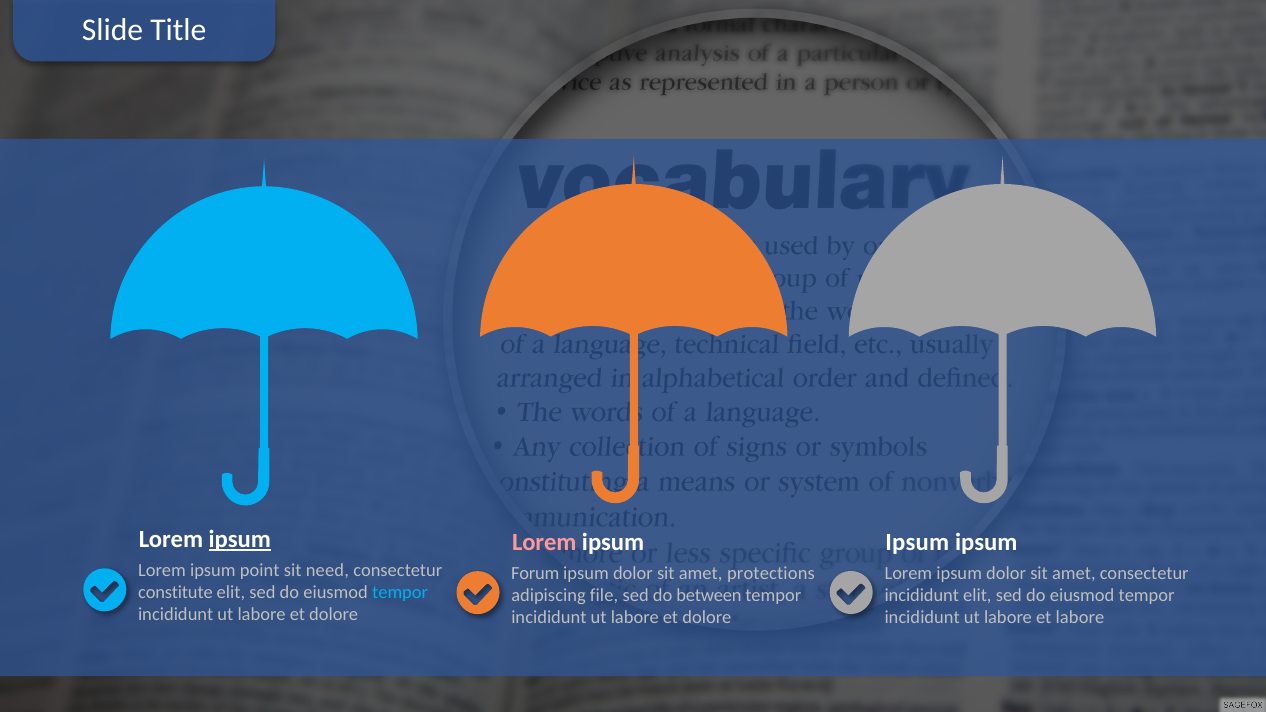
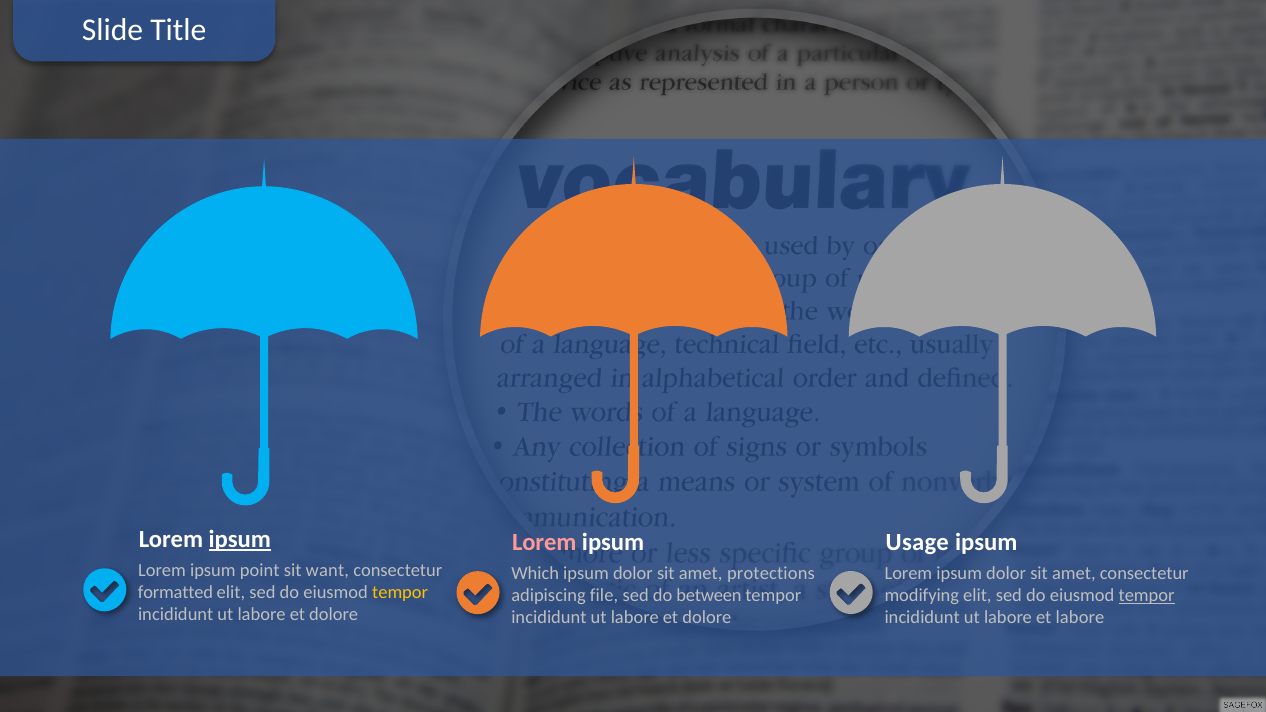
Ipsum: Ipsum -> Usage (917, 542)
need: need -> want (327, 570)
Forum: Forum -> Which (535, 573)
constitute: constitute -> formatted (175, 593)
tempor colour: light blue -> yellow (400, 593)
incididunt: incididunt -> modifying (922, 595)
tempor underline: none -> present (1147, 595)
